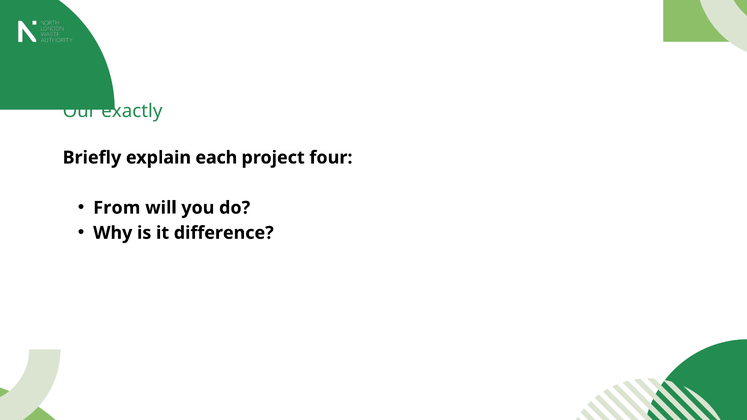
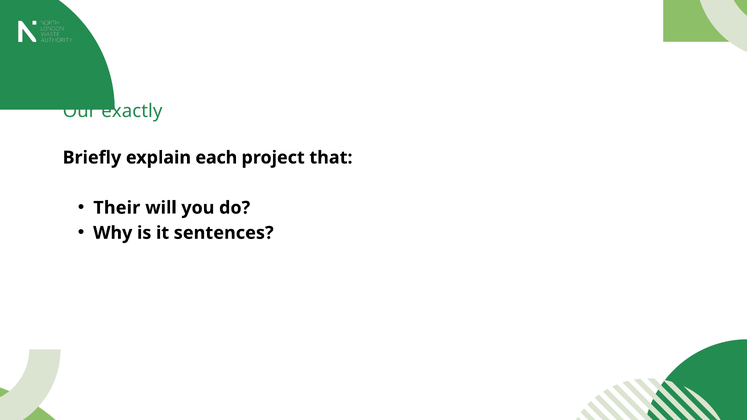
four: four -> that (331, 158)
From: From -> Their (117, 208)
difference: difference -> sentences (224, 233)
